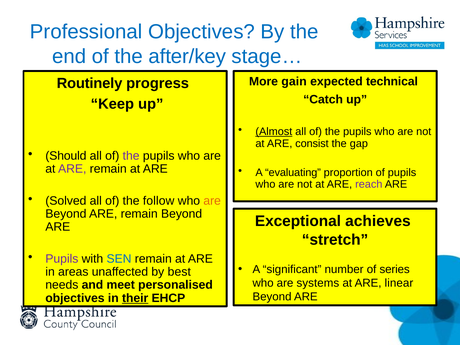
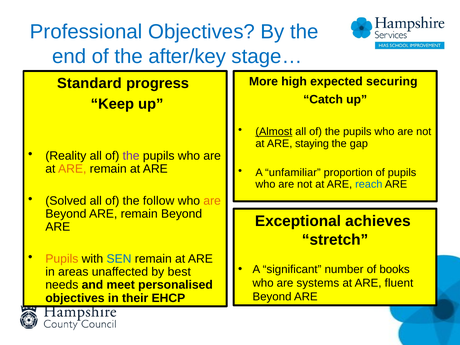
gain: gain -> high (294, 81)
technical: technical -> securing (392, 81)
Routinely: Routinely -> Standard (89, 83)
consist: consist -> staying (312, 143)
Should: Should -> Reality (66, 156)
ARE colour: purple -> orange (72, 169)
evaluating: evaluating -> unfamiliar (293, 173)
reach colour: purple -> blue (369, 184)
Pupils colour: purple -> orange (62, 259)
series: series -> books (395, 269)
linear: linear -> fluent (399, 283)
their underline: present -> none (135, 298)
